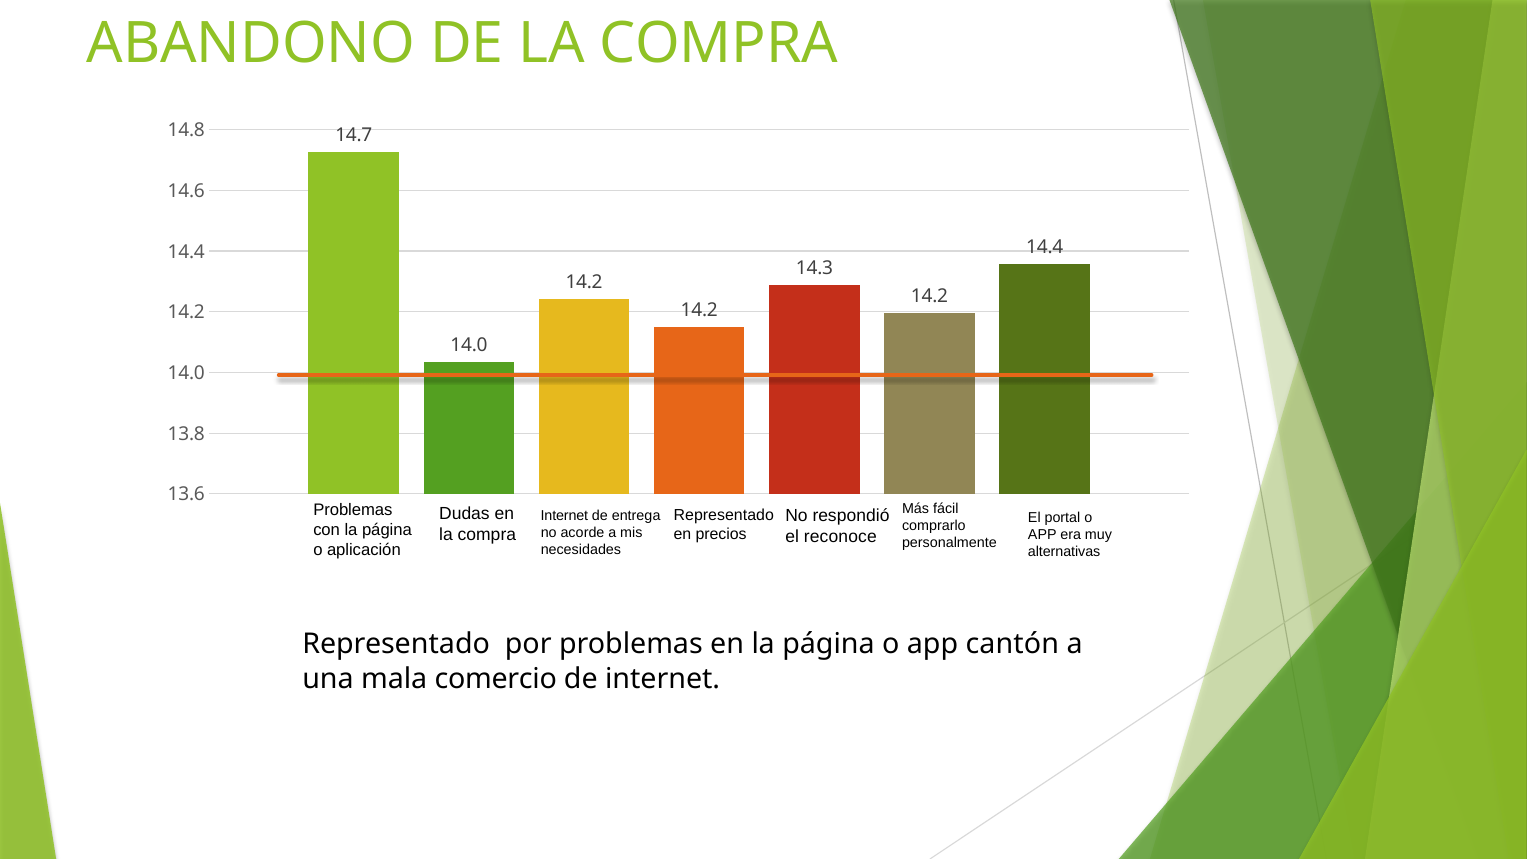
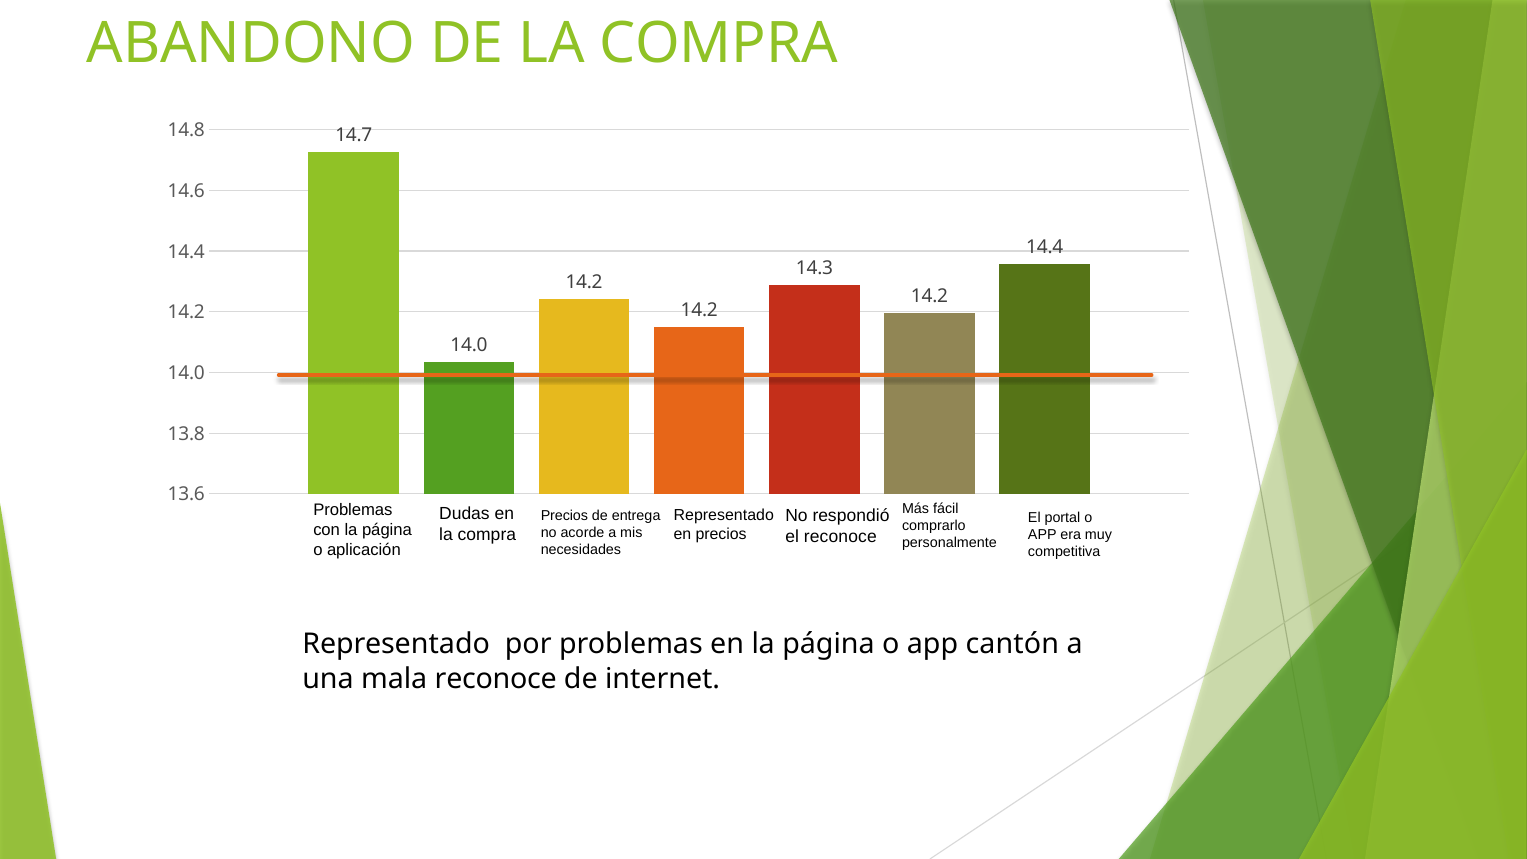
Internet: Internet -> Precios (564, 516)
alternativas: alternativas -> competitiva (1064, 552)
mala comercio: comercio -> reconoce (496, 679)
